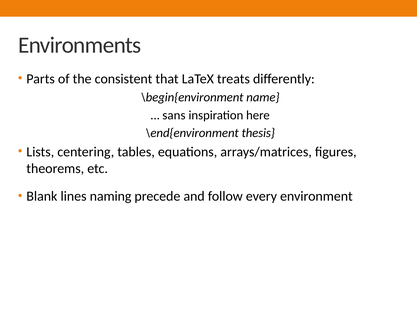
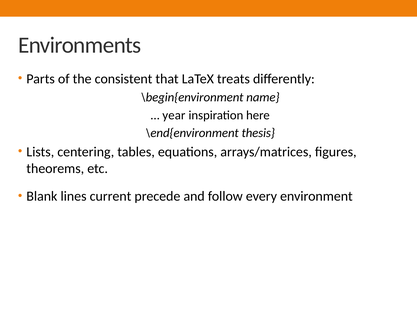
sans: sans -> year (174, 115)
naming: naming -> current (111, 196)
